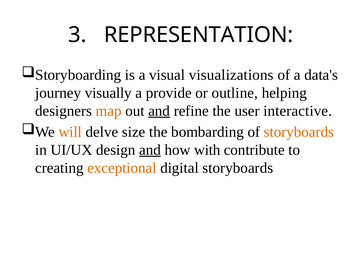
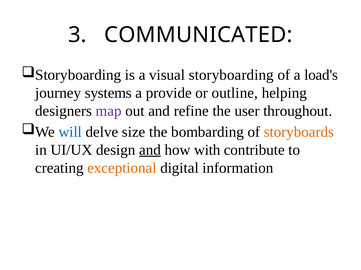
REPRESENTATION: REPRESENTATION -> COMMUNICATED (198, 35)
visualizations: visualizations -> storyboarding (231, 75)
data's: data's -> load's (321, 75)
visually: visually -> systems (108, 93)
map colour: orange -> purple (109, 111)
and underline: present -> none (159, 111)
interactive: interactive -> throughout (298, 111)
will colour: orange -> blue (70, 132)
digital storyboards: storyboards -> information (238, 168)
